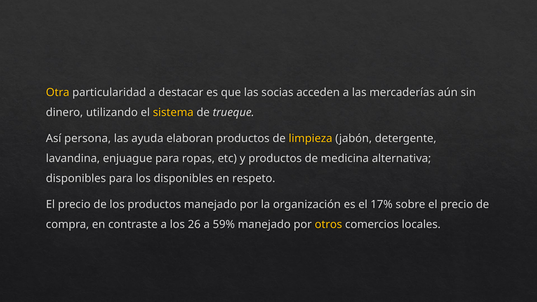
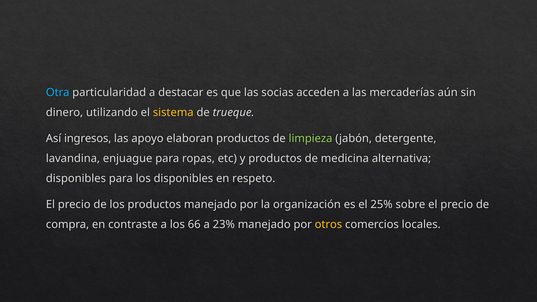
Otra colour: yellow -> light blue (58, 93)
persona: persona -> ingresos (88, 138)
ayuda: ayuda -> apoyo (147, 138)
limpieza colour: yellow -> light green (311, 138)
17%: 17% -> 25% (382, 204)
26: 26 -> 66 (194, 225)
59%: 59% -> 23% (224, 225)
